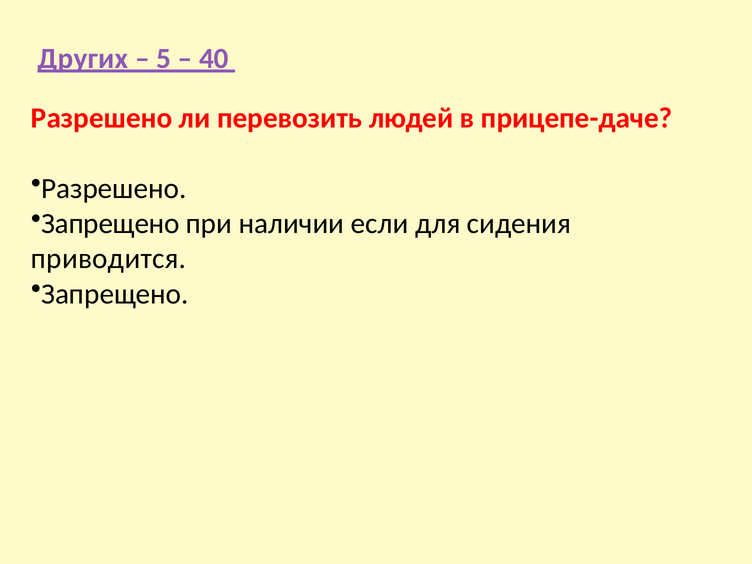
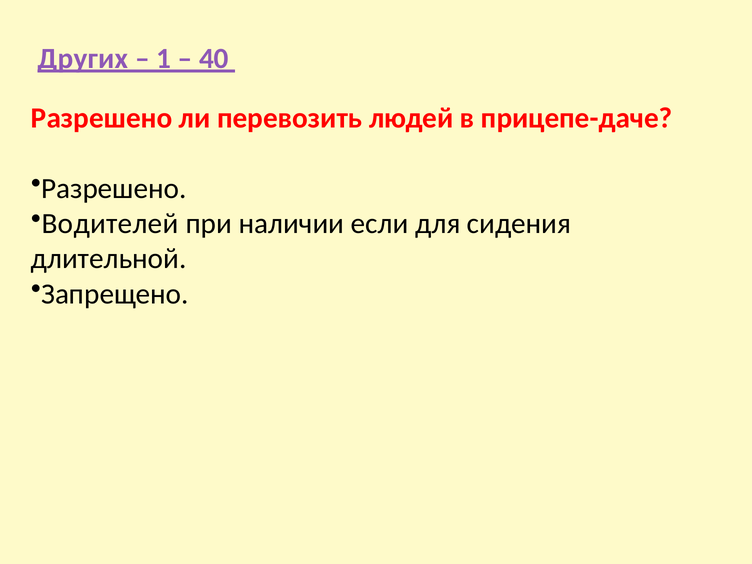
5: 5 -> 1 (164, 59)
Запрещено: Запрещено -> Водителей (110, 224)
приводится: приводится -> длительной (109, 259)
